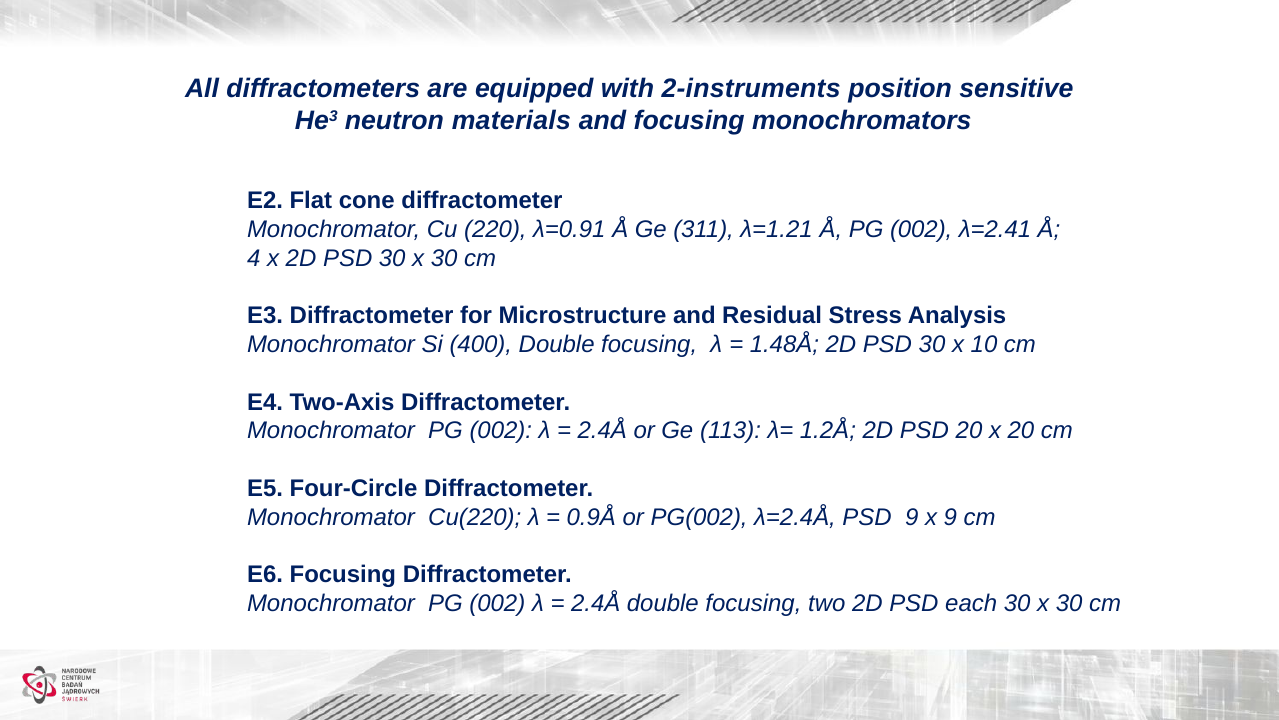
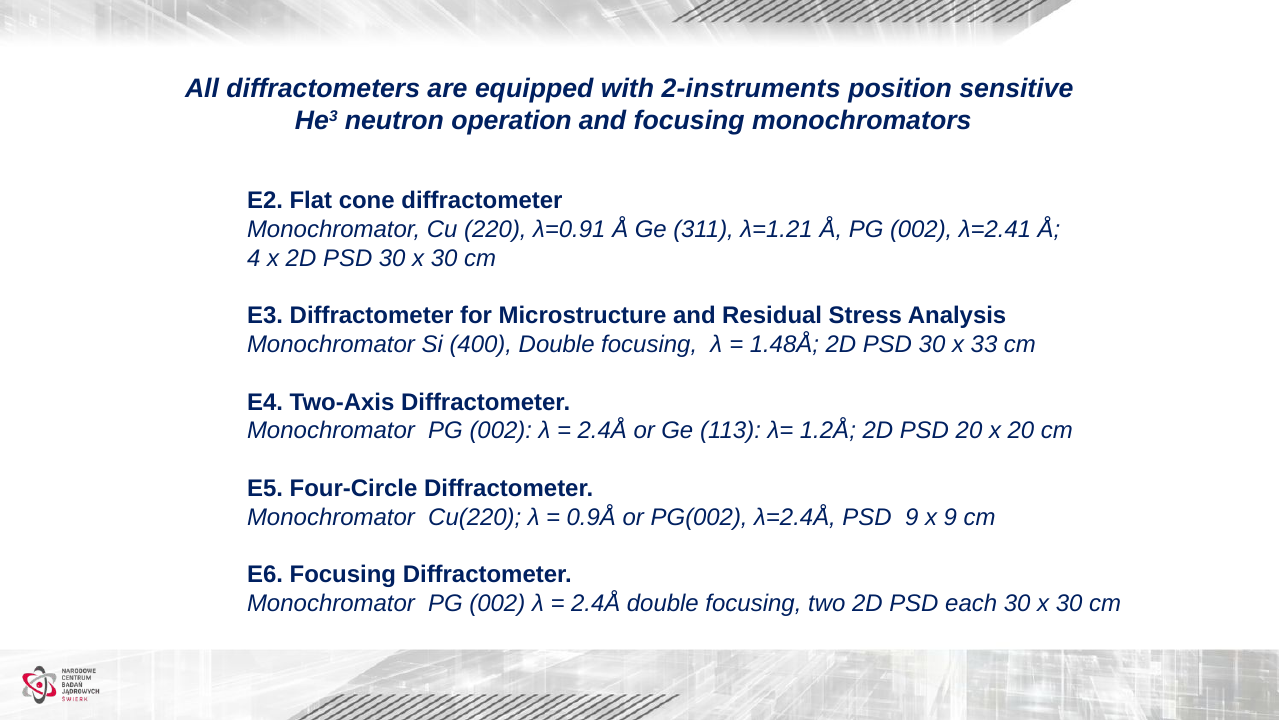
materials: materials -> operation (512, 121)
10: 10 -> 33 (984, 344)
